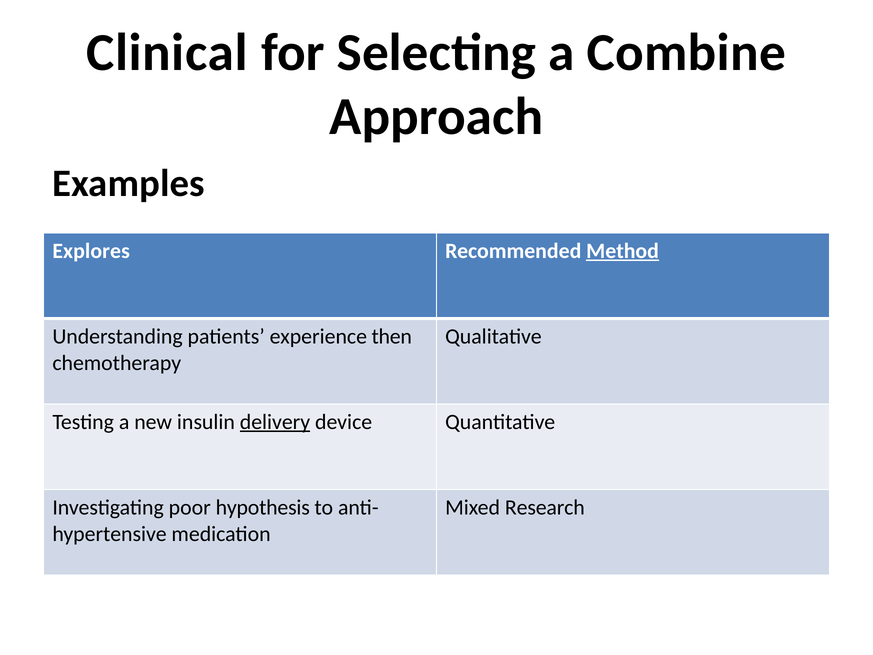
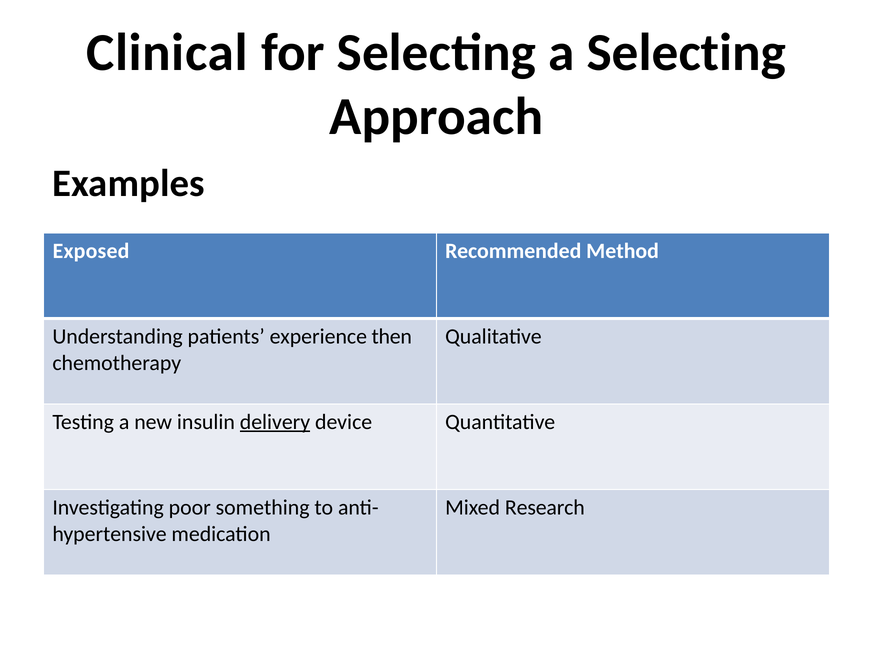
a Combine: Combine -> Selecting (686, 53)
Explores: Explores -> Exposed (91, 251)
Method underline: present -> none (623, 251)
hypothesis: hypothesis -> something (263, 507)
